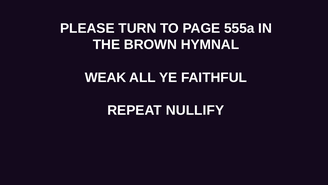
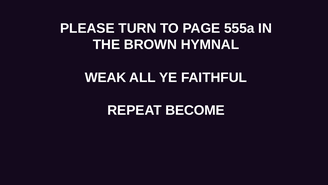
NULLIFY: NULLIFY -> BECOME (195, 110)
